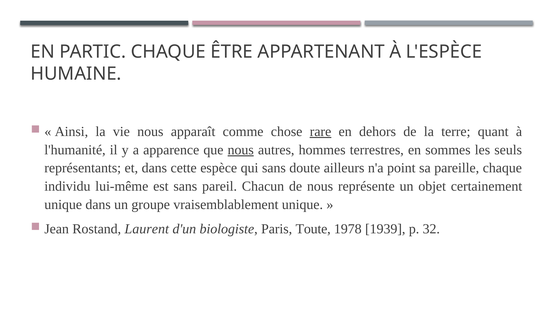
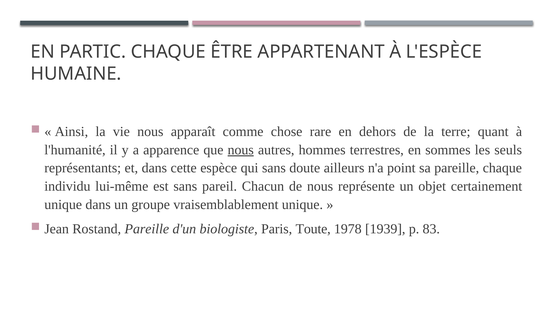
rare underline: present -> none (320, 132)
Rostand Laurent: Laurent -> Pareille (147, 229)
32: 32 -> 83 (431, 229)
